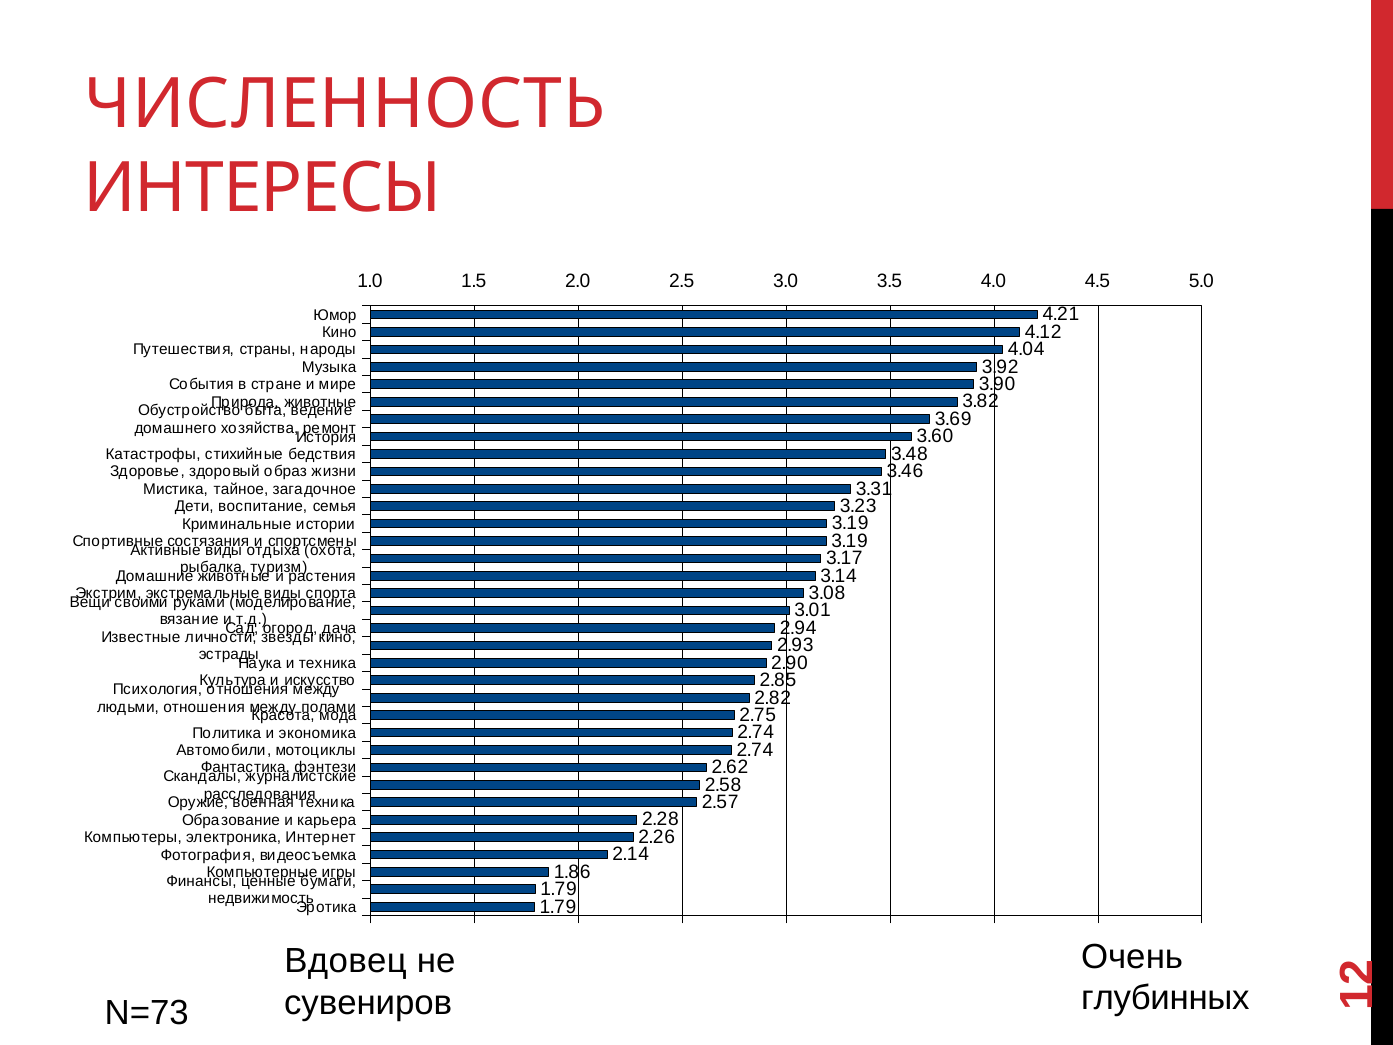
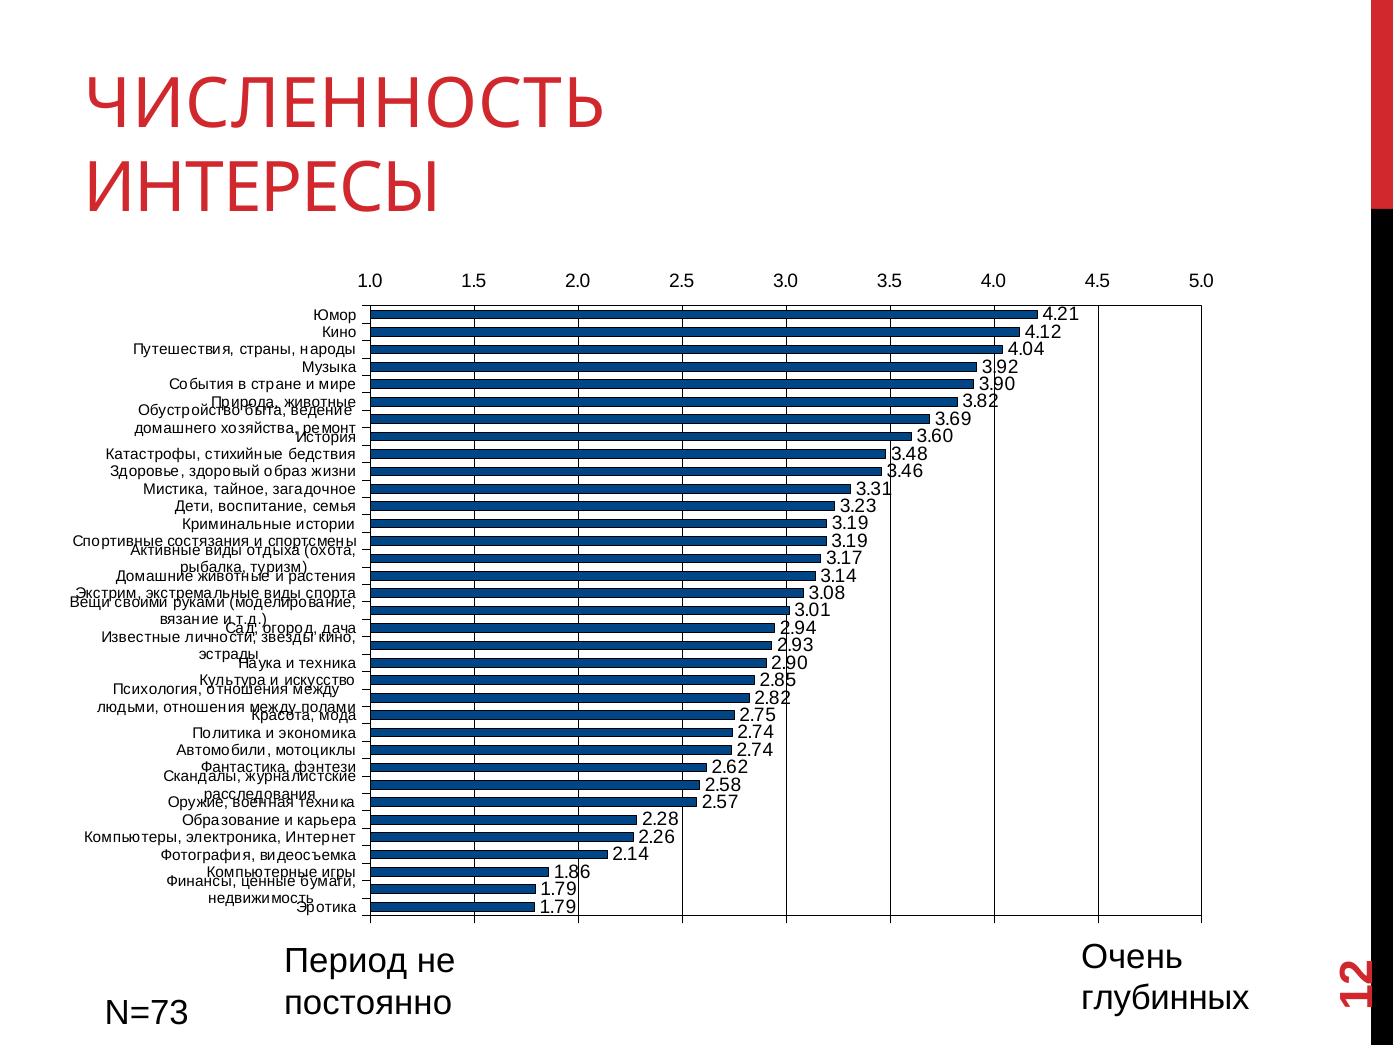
Вдовец: Вдовец -> Период (346, 961)
сувениров: сувениров -> постоянно (368, 1003)
